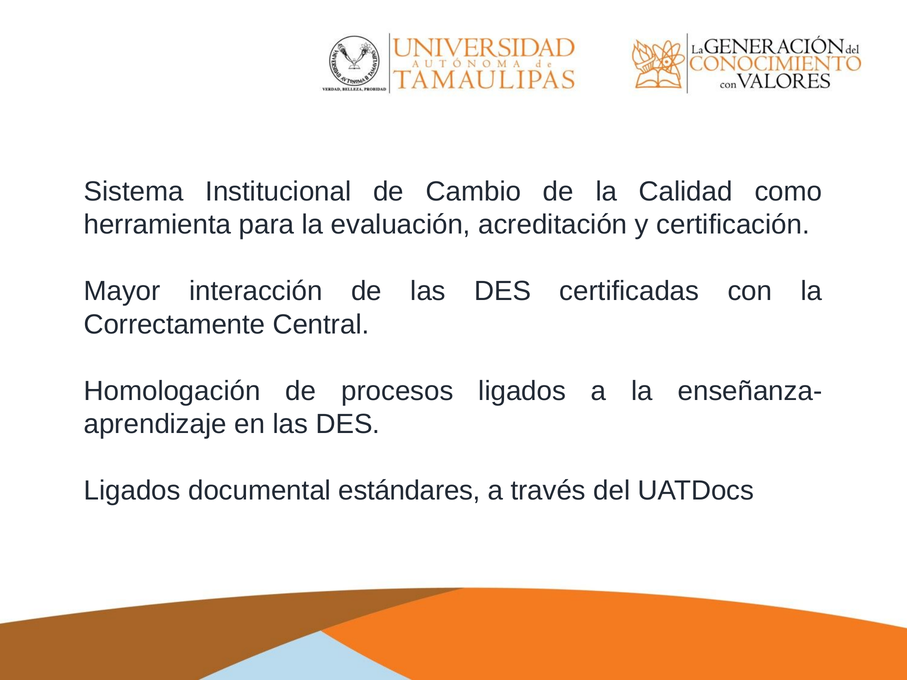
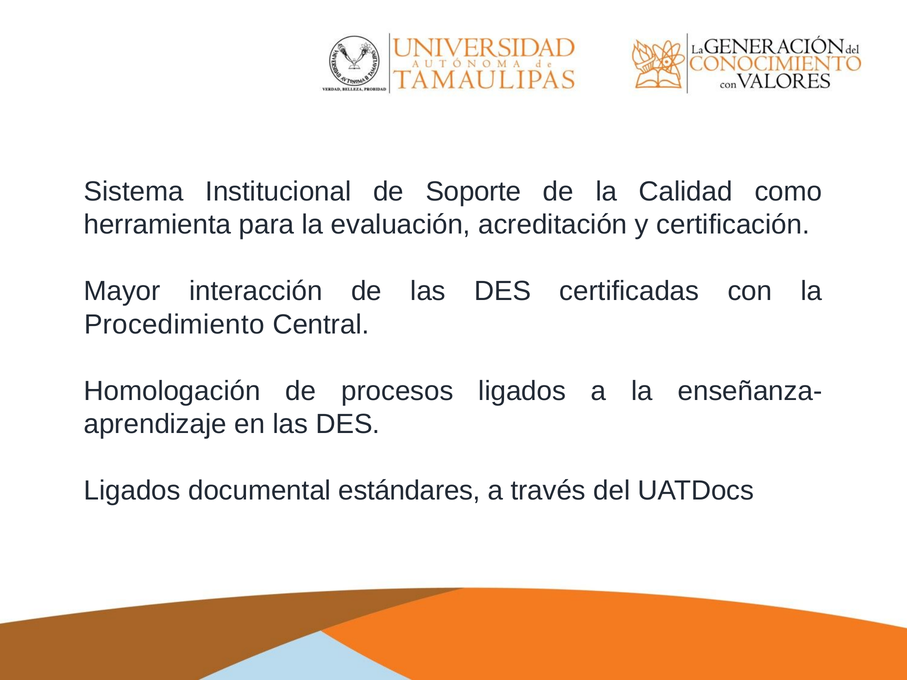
Cambio: Cambio -> Soporte (474, 192)
Correctamente: Correctamente -> Procedimiento (174, 325)
